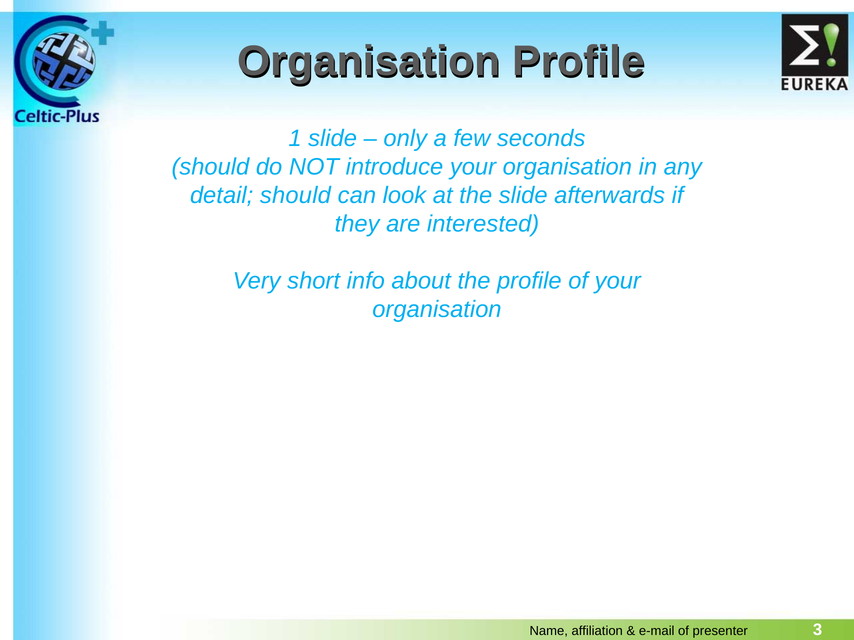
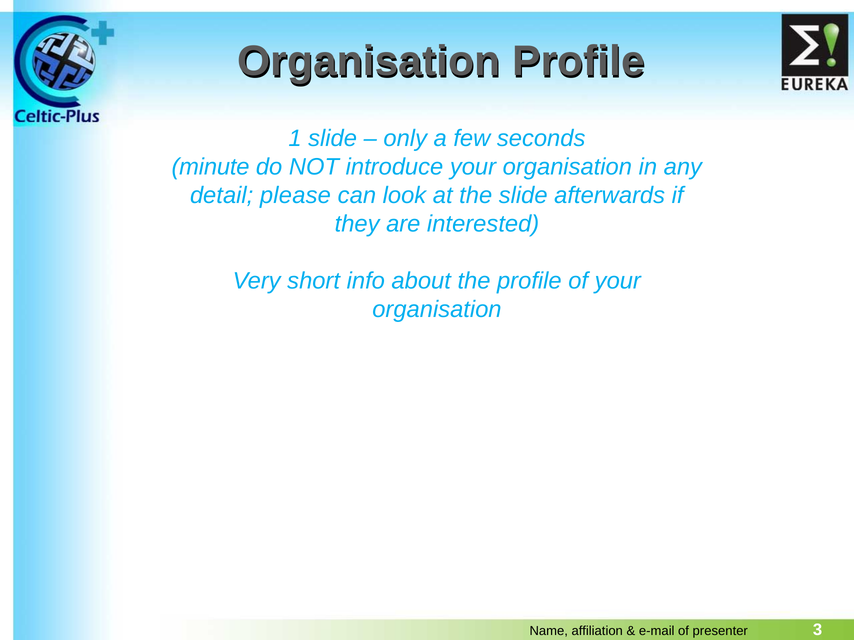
should: should -> minute (211, 167)
detail should: should -> please (295, 196)
